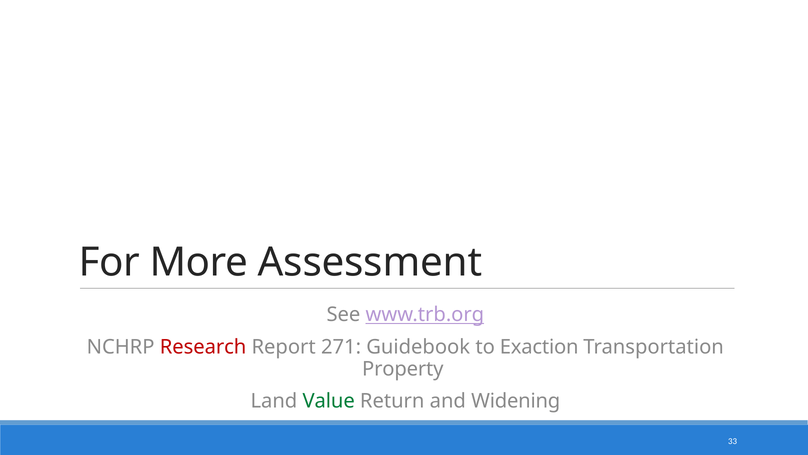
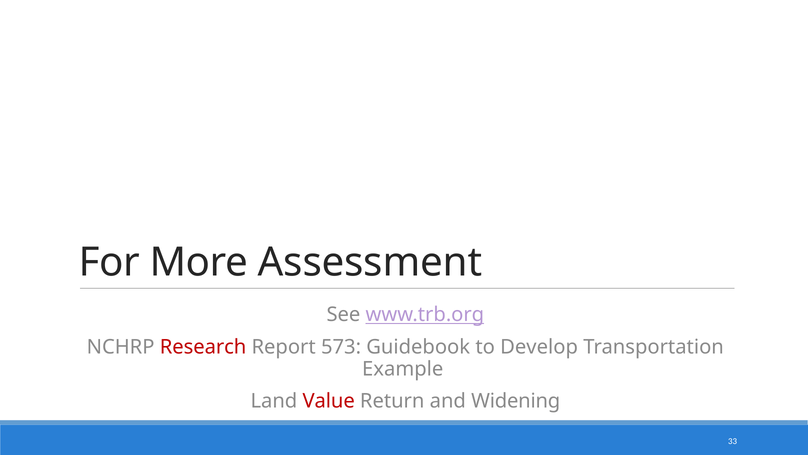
271: 271 -> 573 (341, 347)
Exaction: Exaction -> Develop (539, 347)
Property: Property -> Example (403, 368)
Value colour: green -> red (329, 400)
